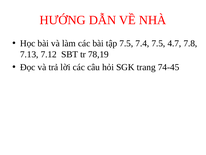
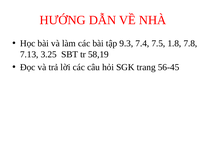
tập 7.5: 7.5 -> 9.3 (126, 43)
4.7: 4.7 -> 1.8 (174, 43)
7.12: 7.12 -> 3.25 (49, 54)
78,19: 78,19 -> 58,19 (98, 54)
74-45: 74-45 -> 56-45 (169, 67)
